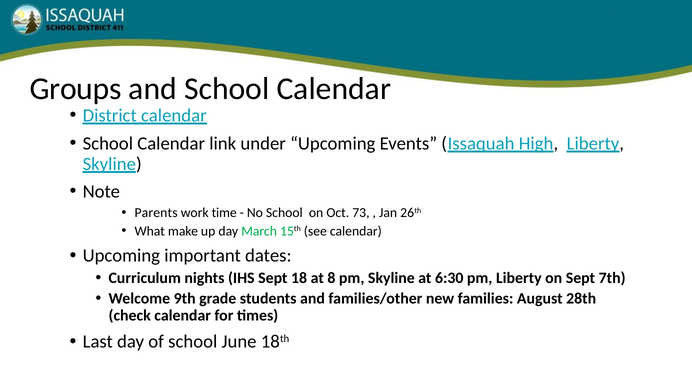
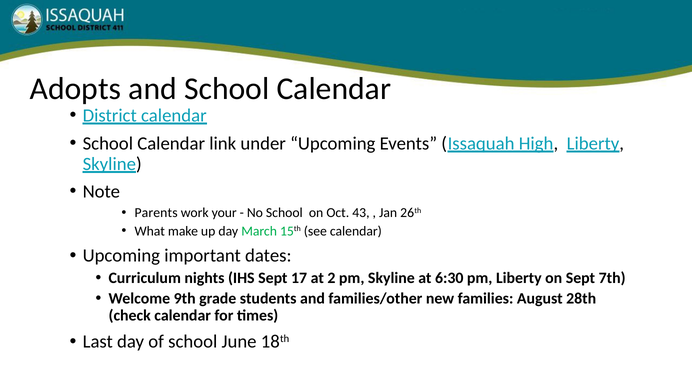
Groups: Groups -> Adopts (75, 89)
time: time -> your (224, 213)
73: 73 -> 43 (361, 213)
18: 18 -> 17 (299, 278)
8: 8 -> 2 (331, 278)
